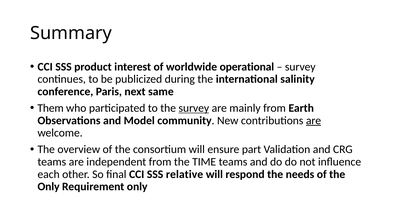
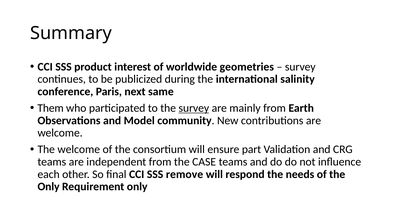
operational: operational -> geometries (247, 67)
are underline: present -> none (314, 121)
The overview: overview -> welcome (79, 150)
TIME: TIME -> CASE (204, 162)
relative: relative -> remove (185, 174)
